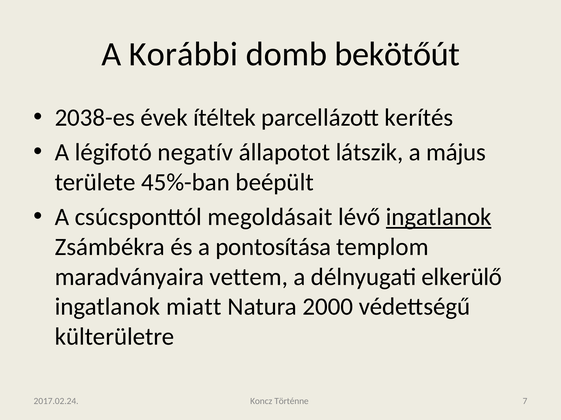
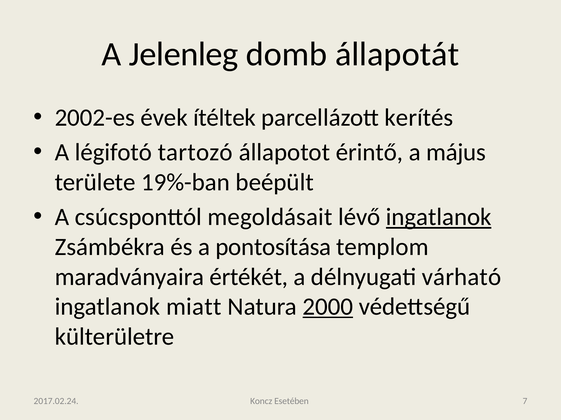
Korábbi: Korábbi -> Jelenleg (184, 54)
bekötőút: bekötőút -> állapotát (397, 54)
2038-es: 2038-es -> 2002-es (95, 118)
negatív: negatív -> tartozó (195, 153)
látszik: látszik -> érintő (369, 153)
45%-ban: 45%-ban -> 19%-ban (186, 183)
vettem: vettem -> értékét (249, 277)
elkerülő: elkerülő -> várható (462, 277)
2000 underline: none -> present (328, 307)
Történne: Történne -> Esetében (291, 402)
